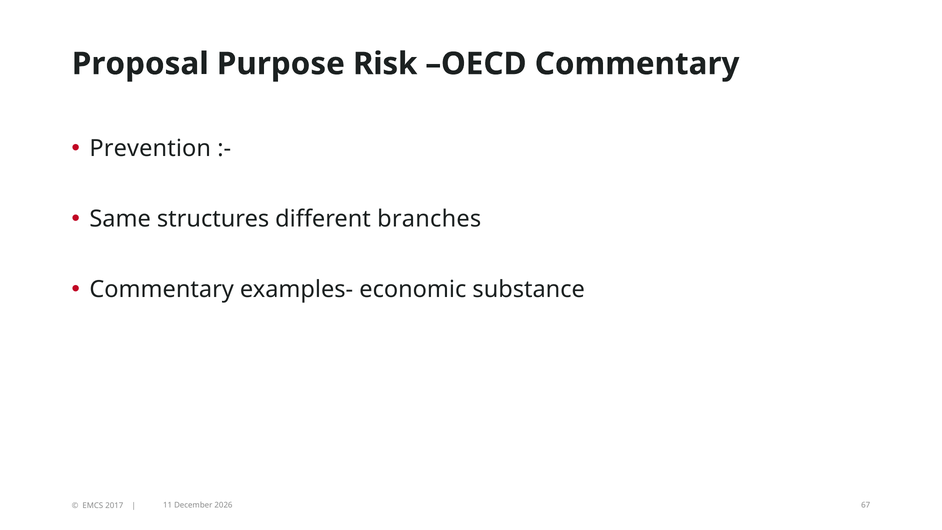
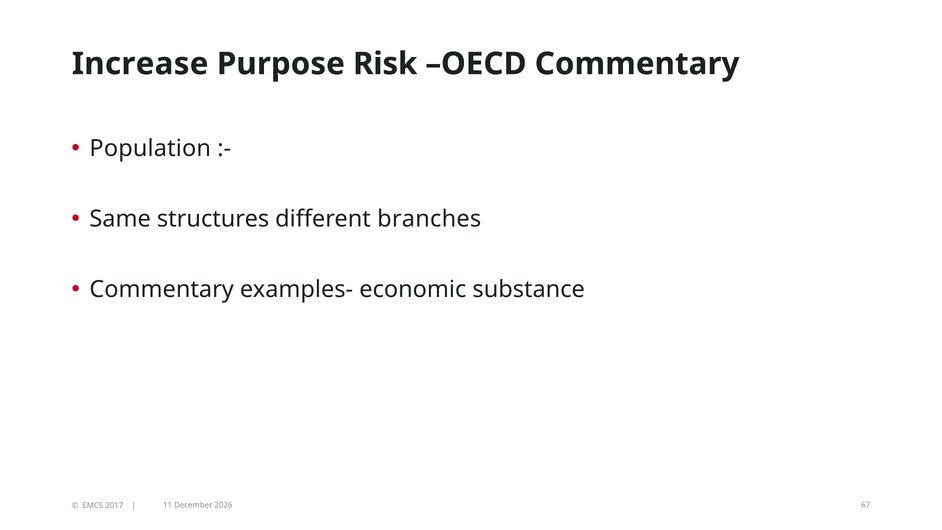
Proposal: Proposal -> Increase (140, 64)
Prevention: Prevention -> Population (150, 149)
